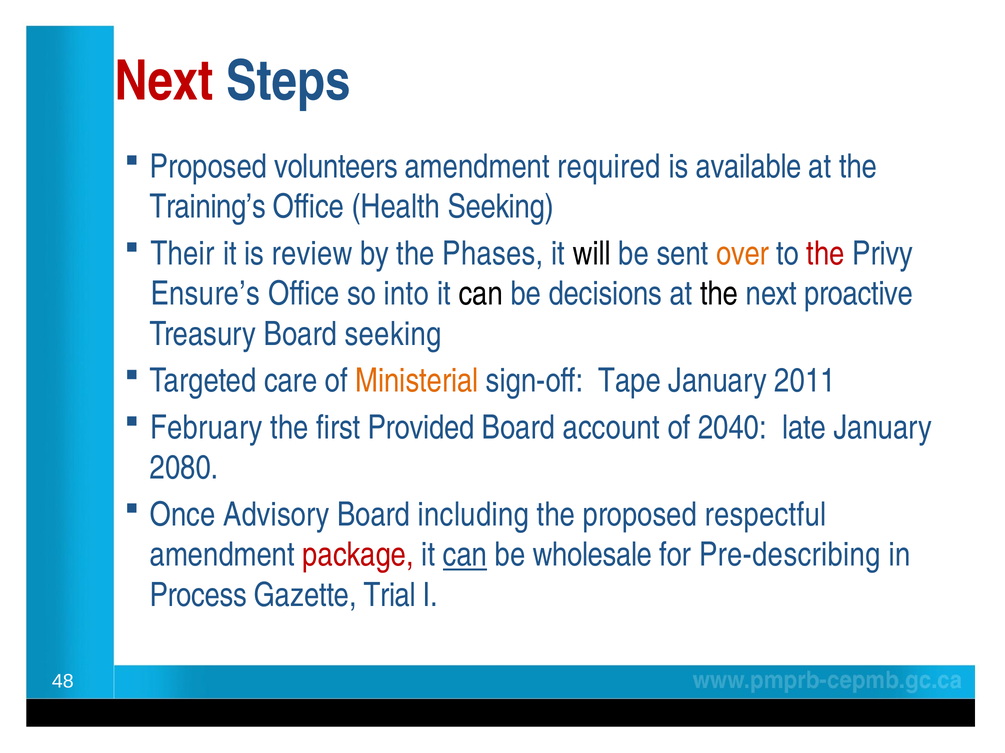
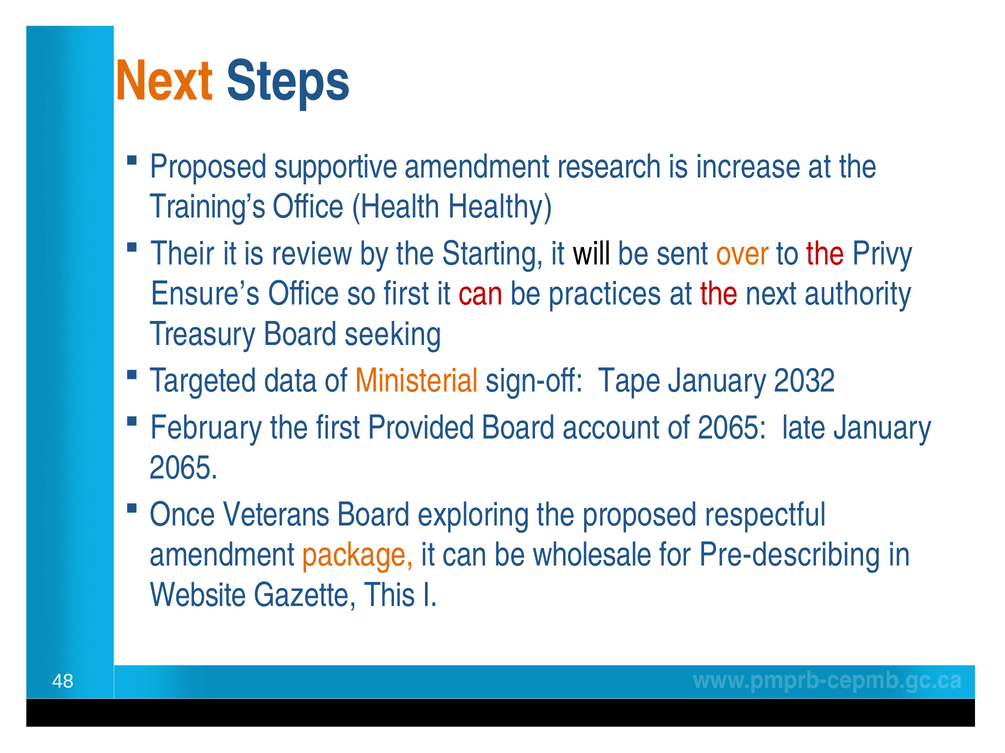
Next colour: red -> orange (164, 81)
volunteers: volunteers -> supportive (336, 167)
required: required -> research (609, 167)
available: available -> increase (749, 167)
Health Seeking: Seeking -> Healthy (500, 207)
Phases: Phases -> Starting (493, 254)
so into: into -> first (407, 294)
can colour: black -> red (481, 294)
decisions: decisions -> practices (605, 294)
the colour: black -> red (719, 294)
proactive: proactive -> authority (858, 294)
care: care -> data (291, 381)
2011: 2011 -> 2032 (805, 381)
of 2040: 2040 -> 2065 (732, 428)
2080: 2080 -> 2065 (184, 468)
Advisory: Advisory -> Veterans (276, 515)
including: including -> exploring (474, 515)
package colour: red -> orange (358, 555)
can underline: present -> none (465, 555)
Process: Process -> Website (198, 596)
Trial: Trial -> This (390, 596)
